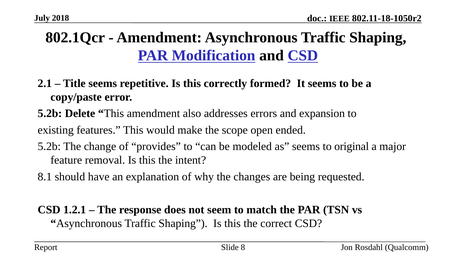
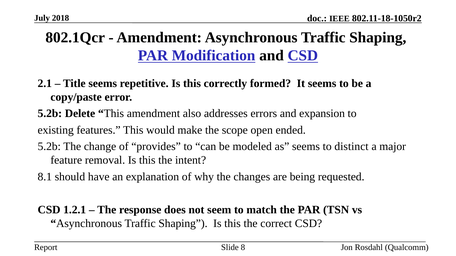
original: original -> distinct (352, 147)
